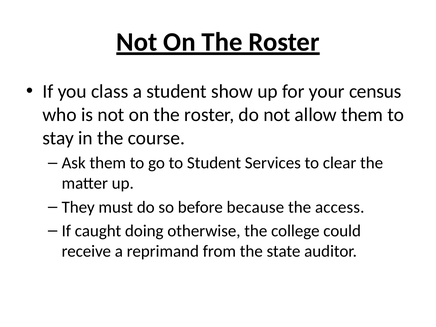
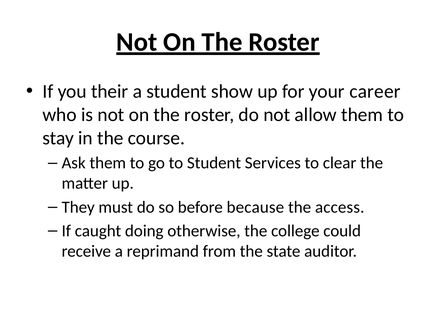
class: class -> their (110, 91)
census: census -> career (375, 91)
